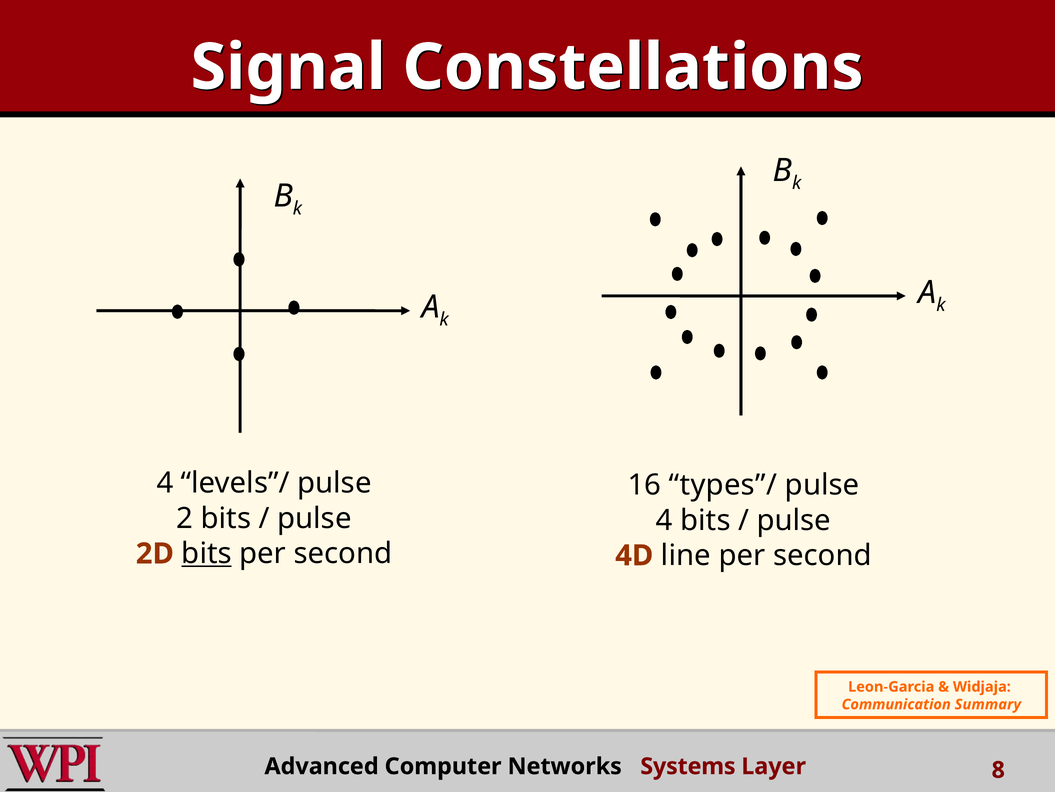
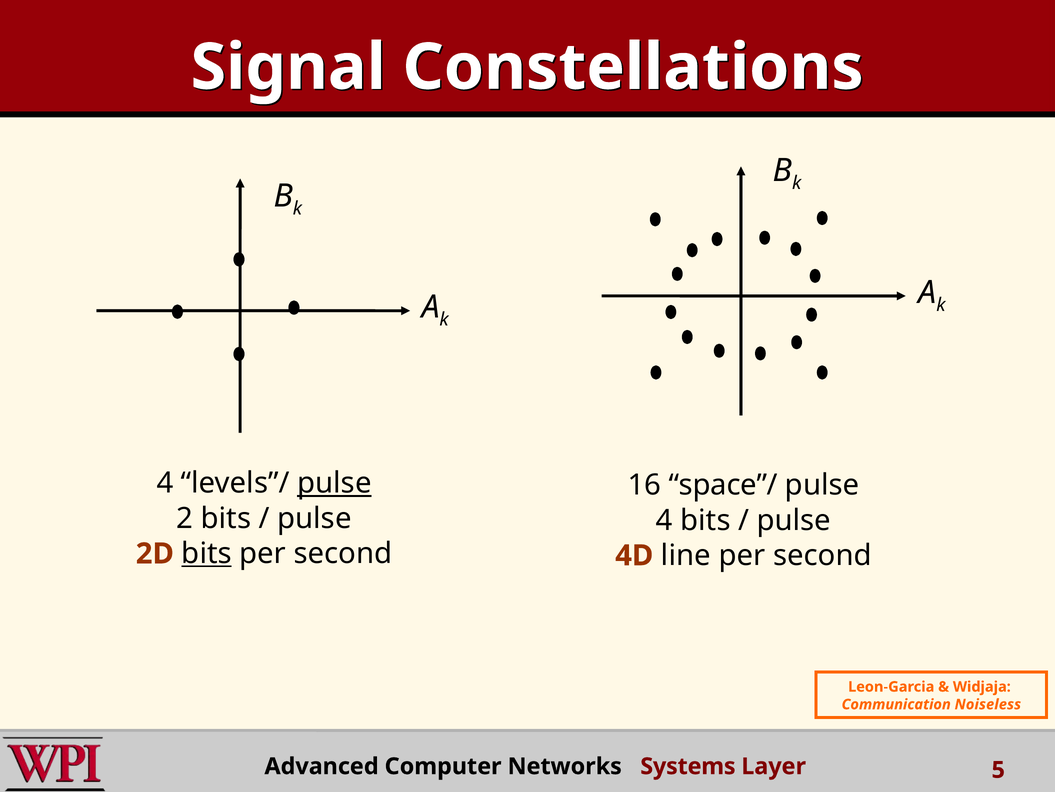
pulse underline: none -> present (334, 483)
types”/: types”/ -> space”/ (723, 485)
Summary: Summary -> Noiseless (988, 704)
8: 8 -> 5 (998, 769)
